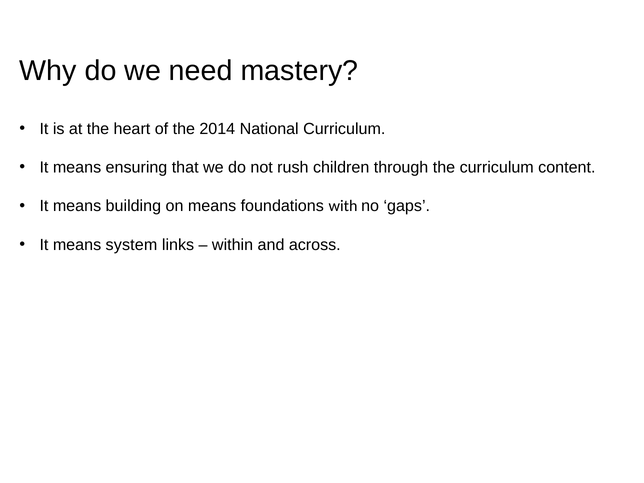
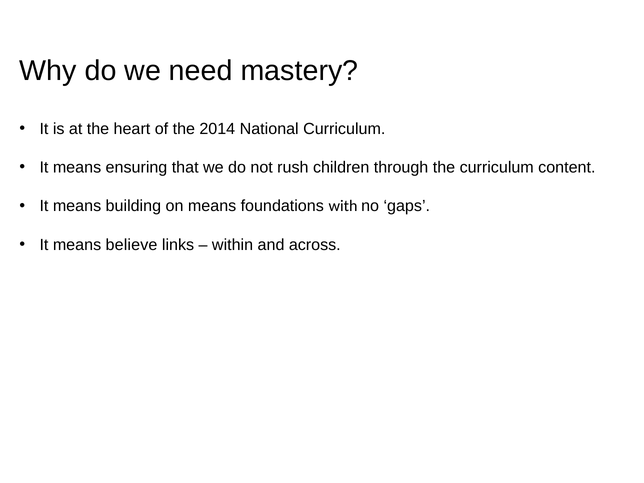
system: system -> believe (132, 245)
